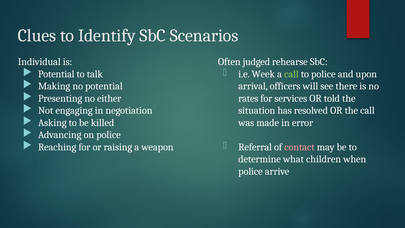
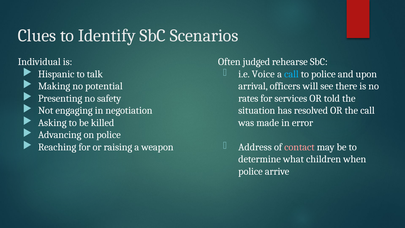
Potential: Potential -> Hispanic (56, 74)
Week: Week -> Voice (263, 74)
call colour: light green -> light blue (291, 74)
either: either -> safety (109, 98)
Referral: Referral -> Address (255, 147)
